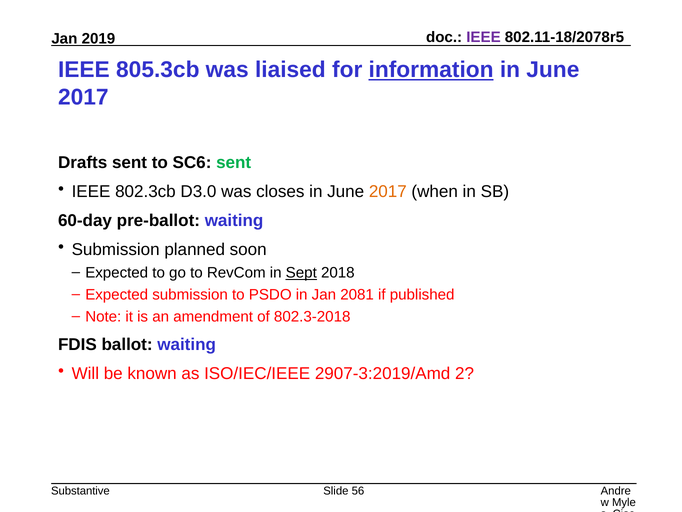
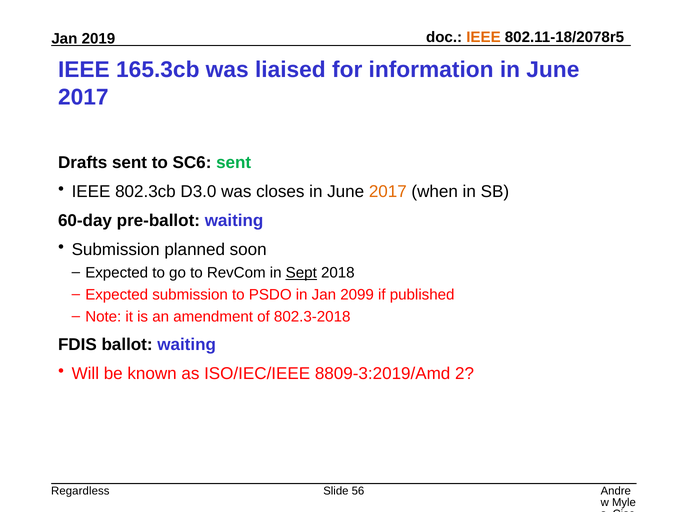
IEEE colour: purple -> orange (483, 37)
805.3cb: 805.3cb -> 165.3cb (158, 70)
information underline: present -> none (431, 70)
2081: 2081 -> 2099 (357, 295)
2907-3:2019/Amd: 2907-3:2019/Amd -> 8809-3:2019/Amd (383, 374)
Substantive: Substantive -> Regardless (80, 491)
